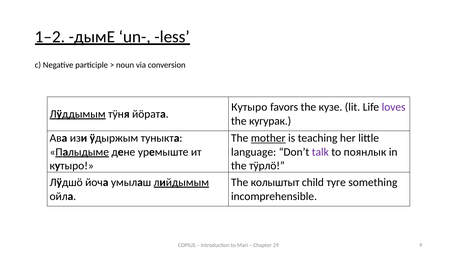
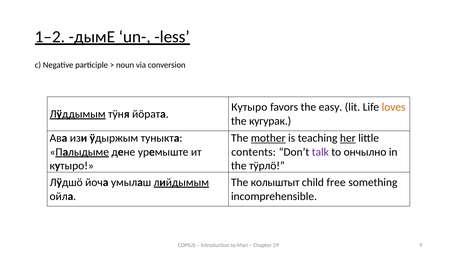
кузе: кузе -> easy (331, 107)
loves colour: purple -> orange (394, 107)
her underline: none -> present (348, 138)
language: language -> contents (254, 152)
поянлык: поянлык -> ончылно (365, 152)
туге: туге -> free (336, 182)
